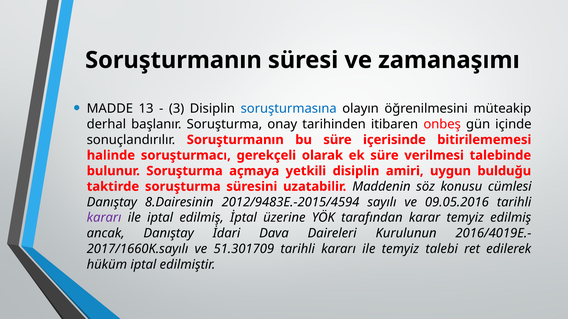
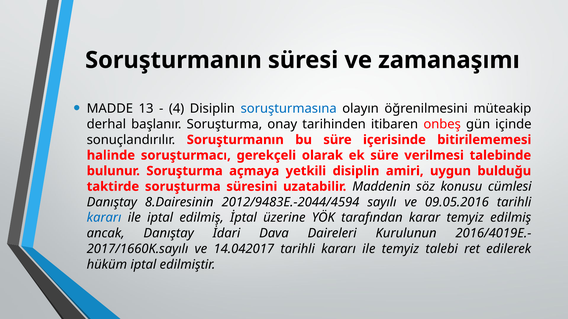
3: 3 -> 4 (177, 109)
2012/9483E.-2015/4594: 2012/9483E.-2015/4594 -> 2012/9483E.-2044/4594 (291, 202)
kararı colour: purple -> blue (104, 218)
51.301709: 51.301709 -> 14.042017 (244, 249)
